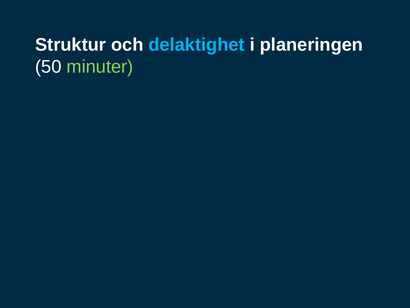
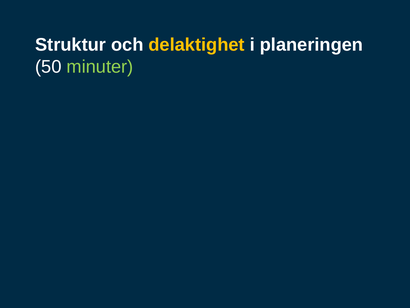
delaktighet colour: light blue -> yellow (197, 45)
